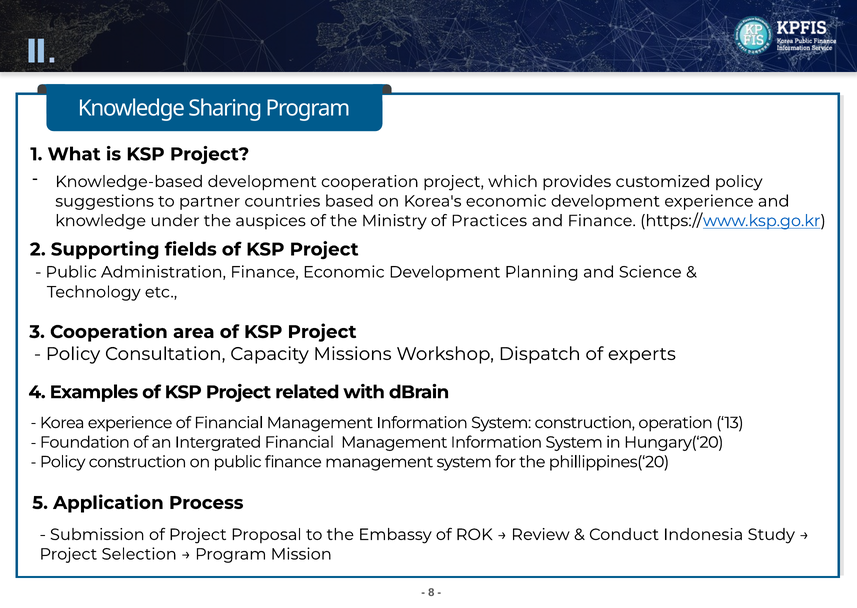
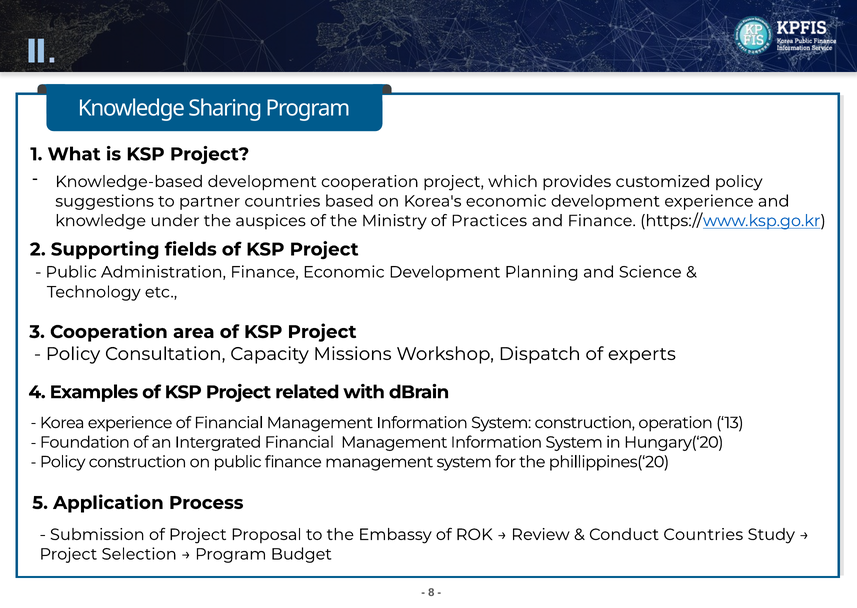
Conduct Indonesia: Indonesia -> Countries (703, 534)
Mission: Mission -> Budget (301, 554)
